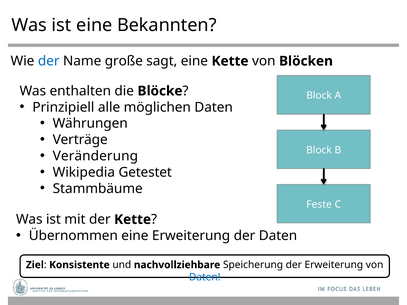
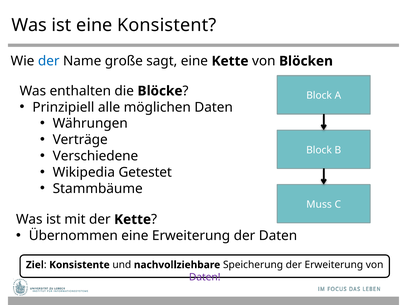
Bekannten: Bekannten -> Konsistent (167, 25)
Veränderung: Veränderung -> Verschiedene (95, 156)
Feste: Feste -> Muss (319, 205)
Daten colour: blue -> purple (205, 277)
